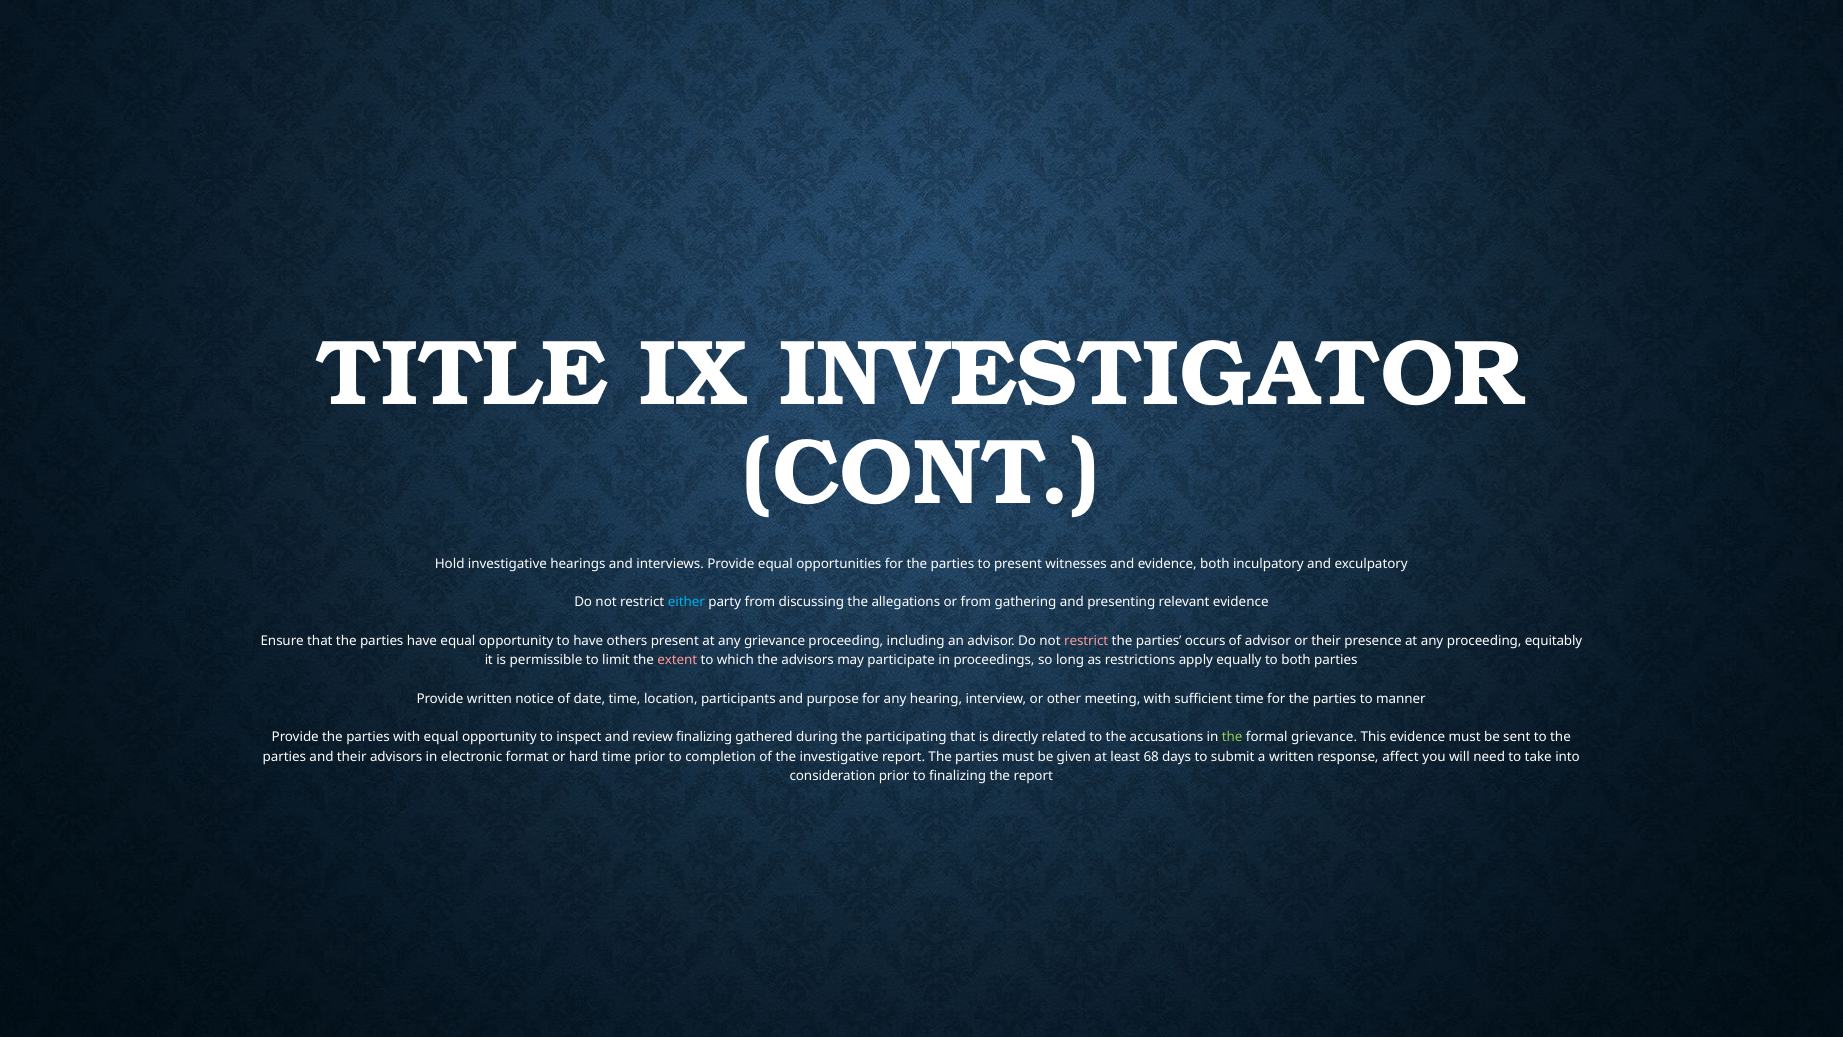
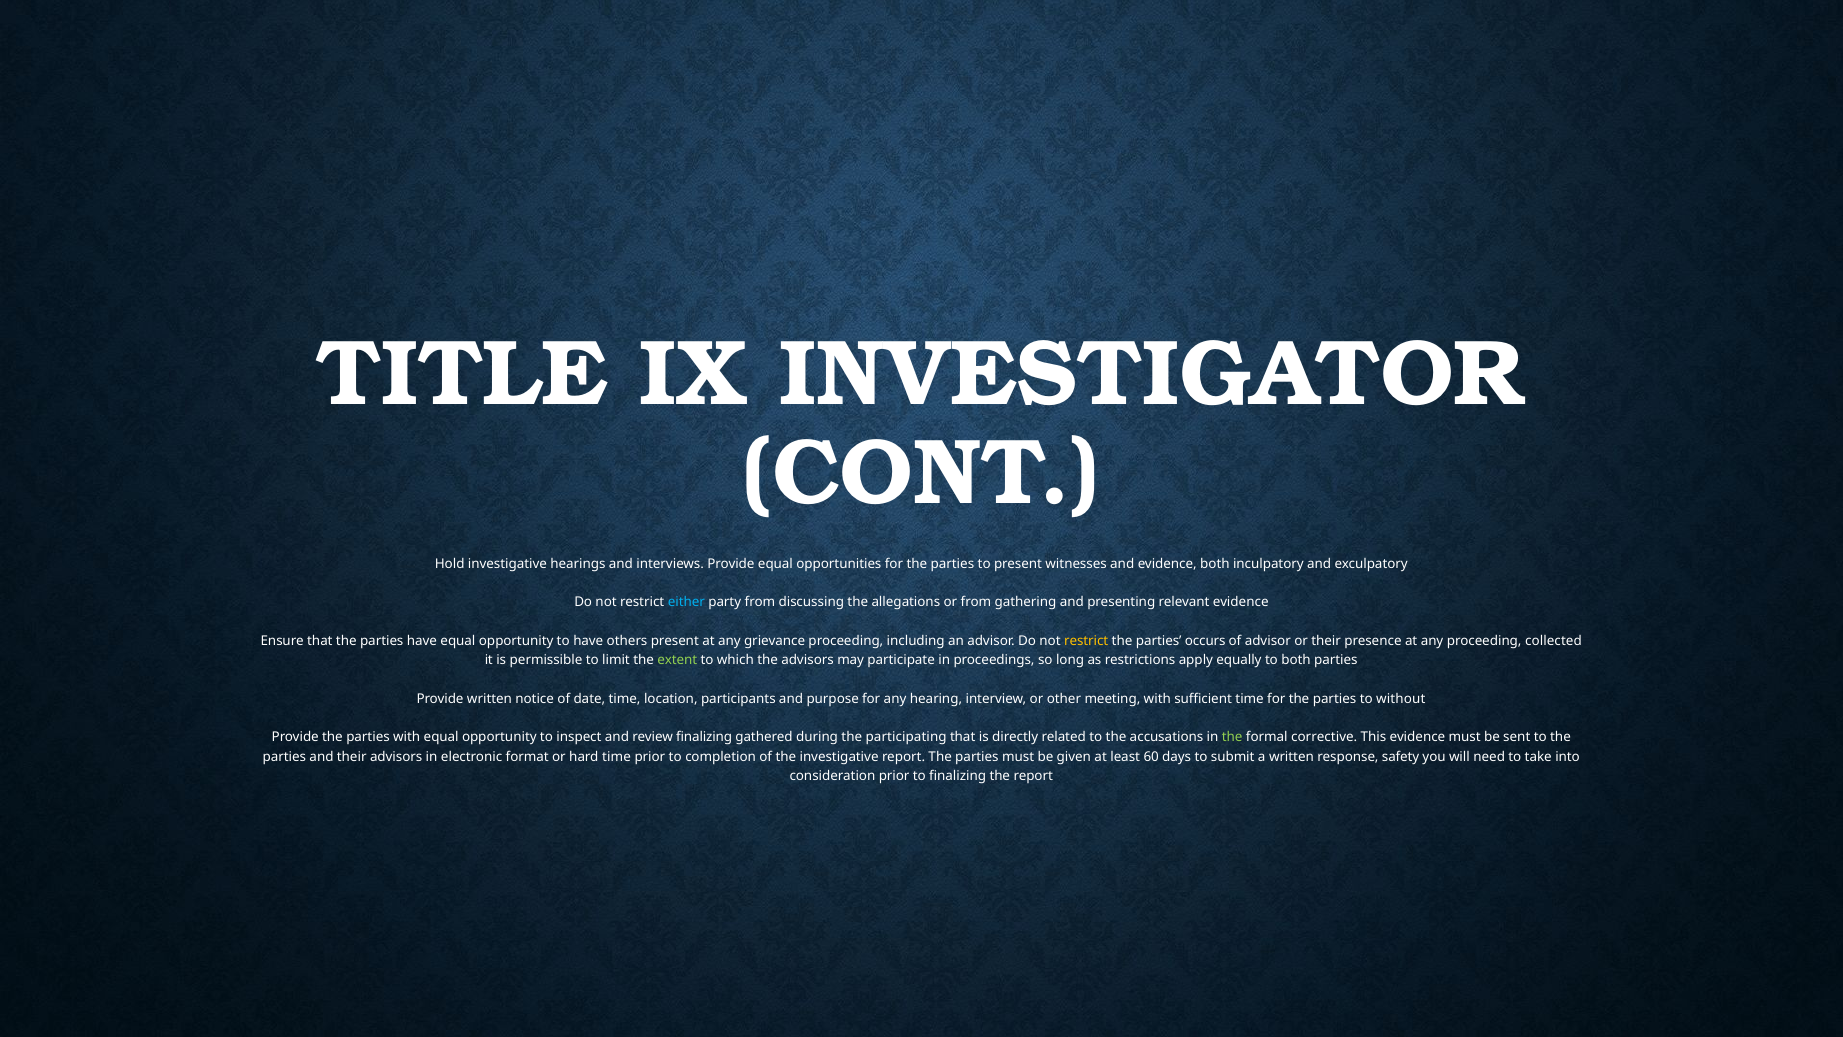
restrict colour: pink -> yellow (1086, 641)
equitably: equitably -> collected (1553, 641)
extent colour: pink -> light green (677, 660)
manner: manner -> without (1401, 699)
formal grievance: grievance -> corrective (1324, 737)
68: 68 -> 60 (1151, 756)
affect: affect -> safety (1401, 756)
